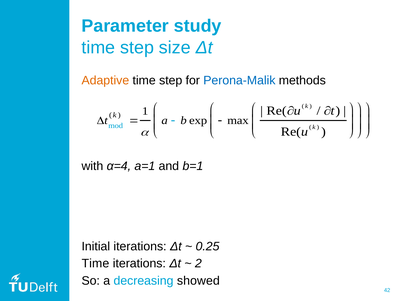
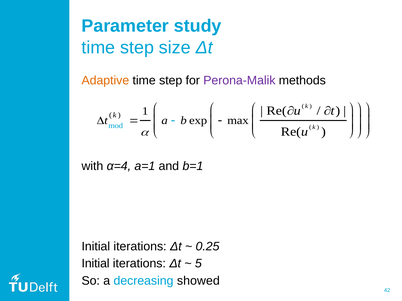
Perona-Malik colour: blue -> purple (239, 81)
Time: Time -> Initial (96, 264)
2: 2 -> 5 (198, 264)
